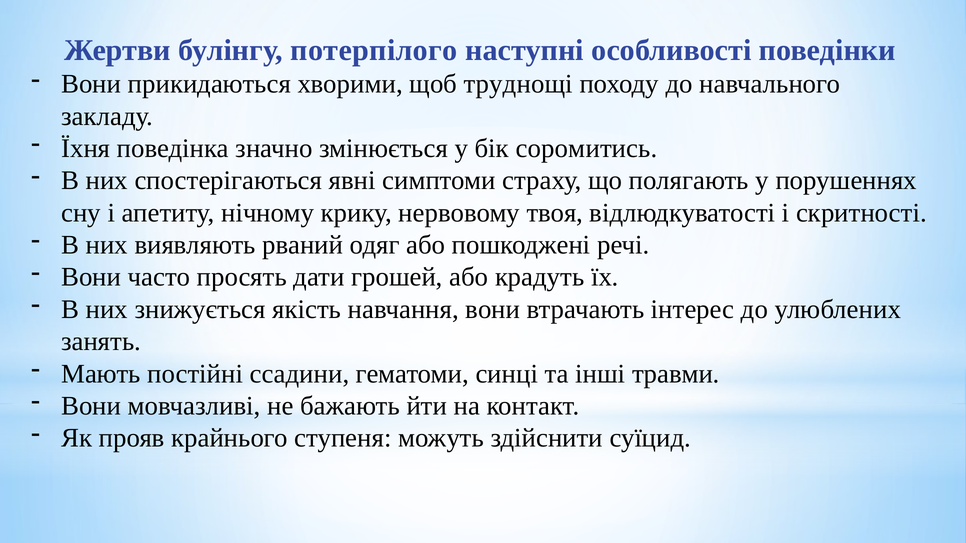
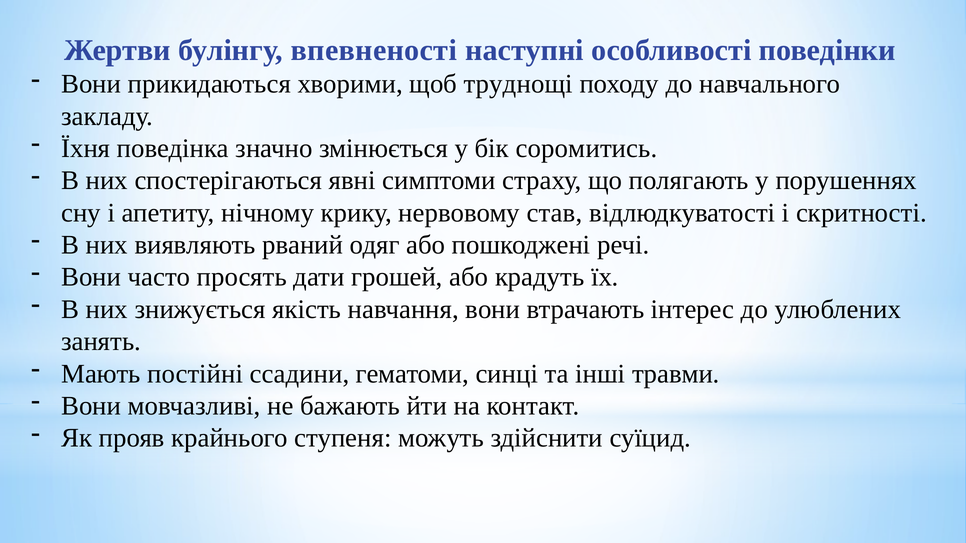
потерпілого: потерпілого -> впевненості (374, 50)
твоя: твоя -> став (555, 213)
